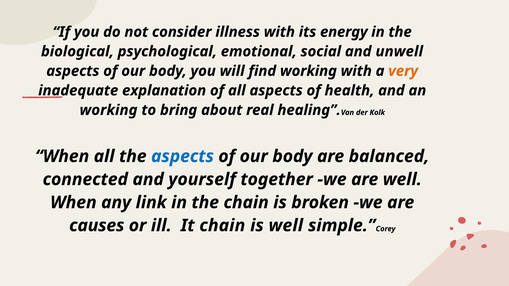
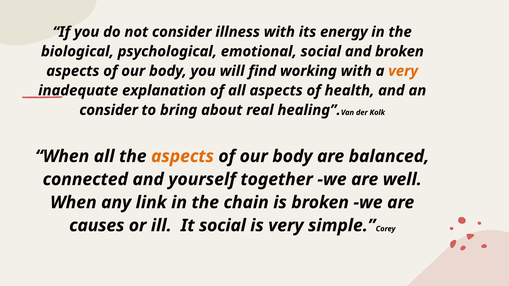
and unwell: unwell -> broken (399, 52)
working: working -> consider (109, 110)
aspects colour: blue -> orange (182, 156)
It chain: chain -> social (222, 226)
is well: well -> very (286, 226)
